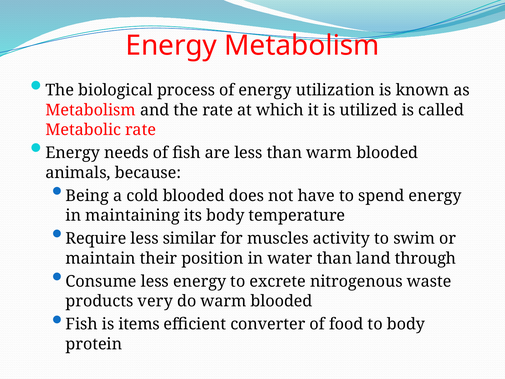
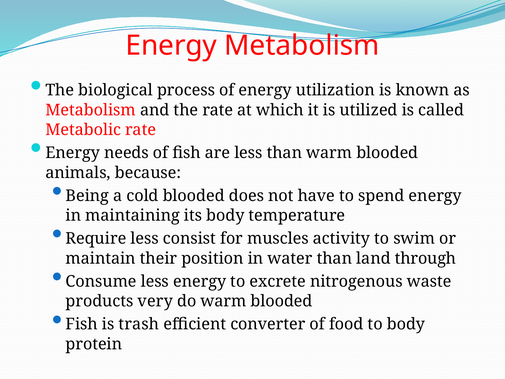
similar: similar -> consist (189, 238)
items: items -> trash (139, 324)
